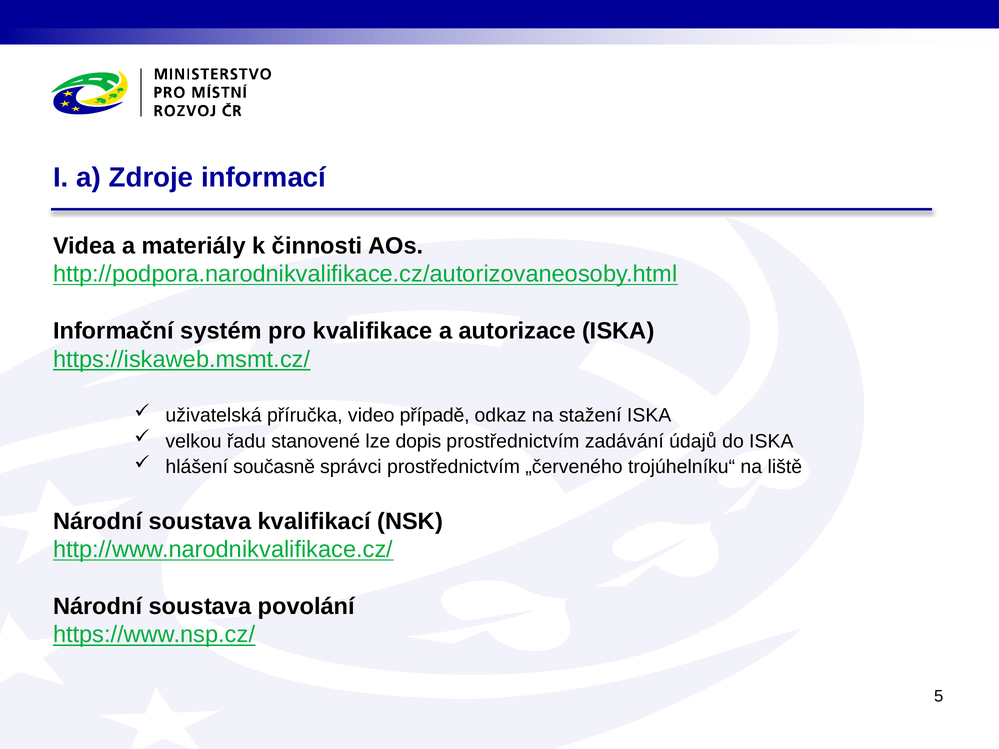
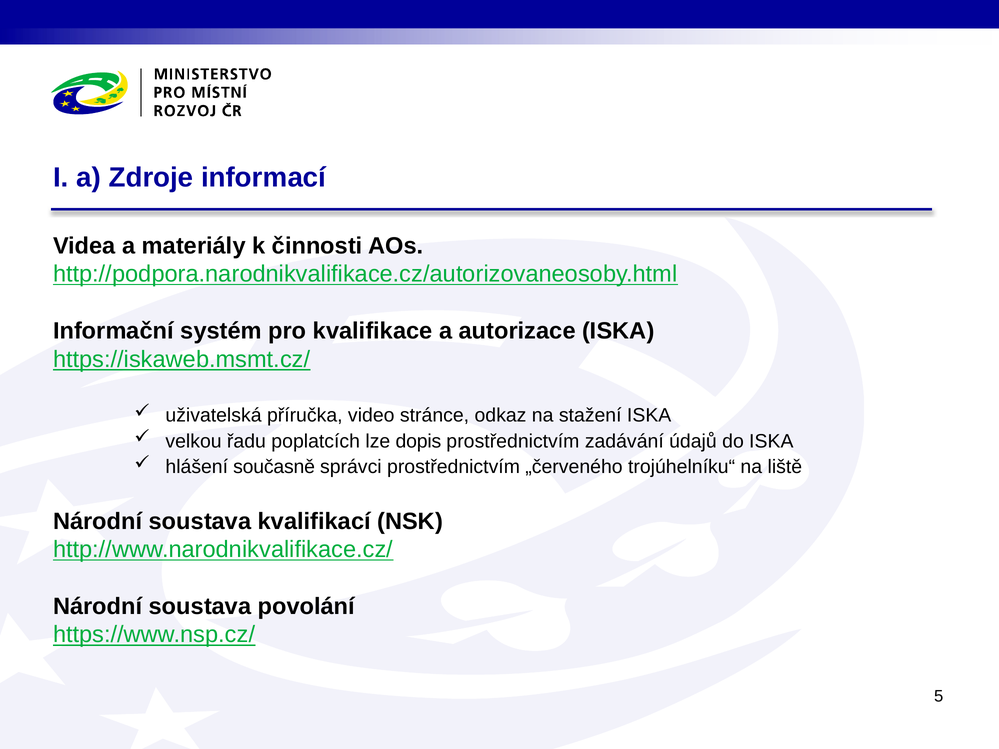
případě: případě -> stránce (435, 416)
stanovené: stanovené -> poplatcích (316, 441)
